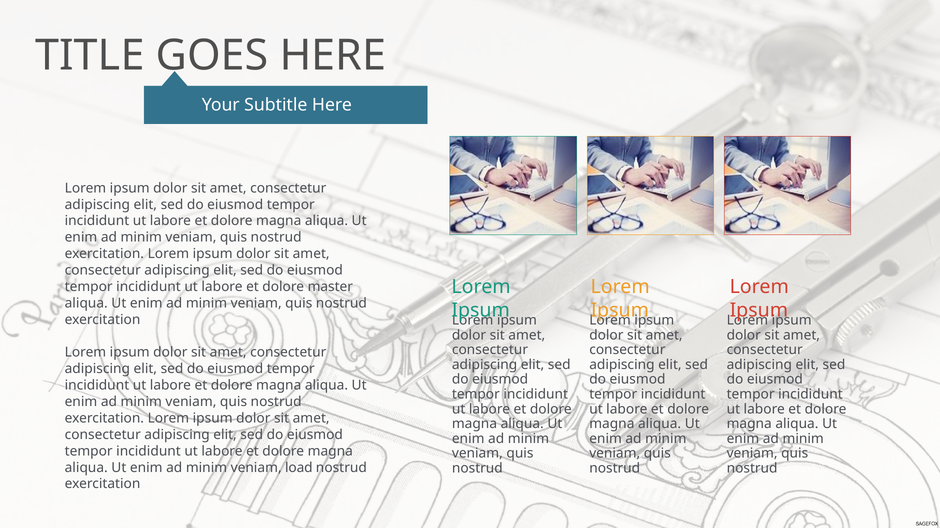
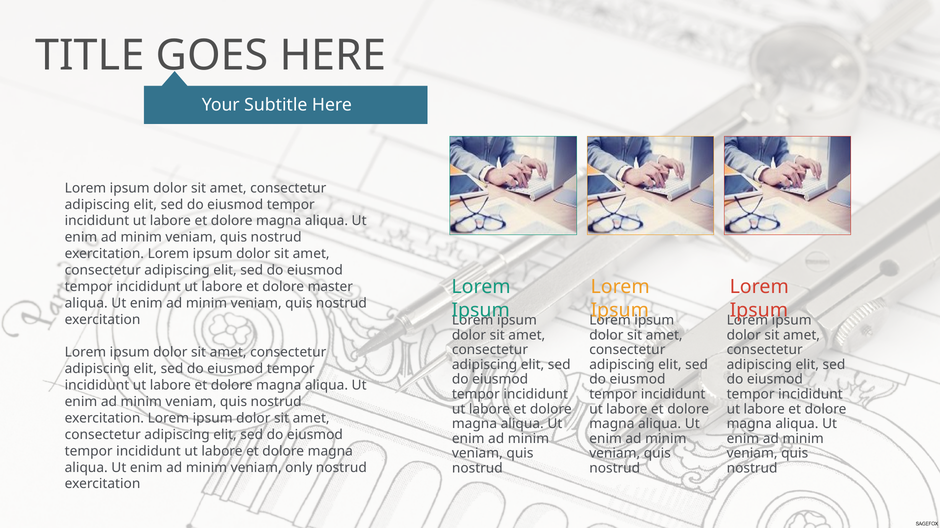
load: load -> only (299, 468)
